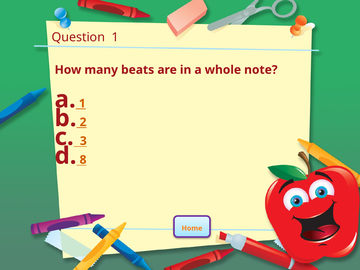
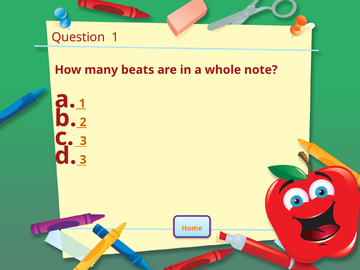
8: 8 -> 3 (83, 160)
